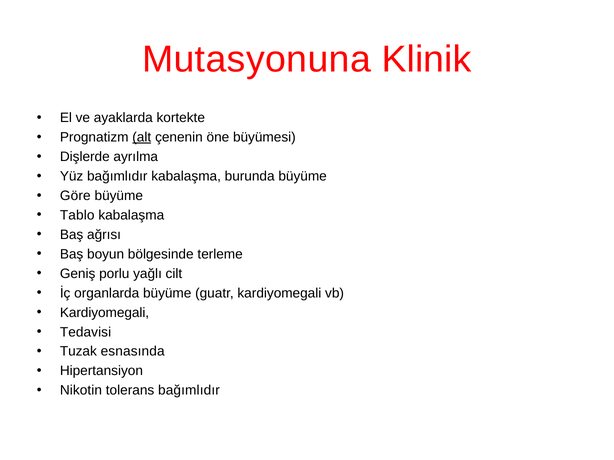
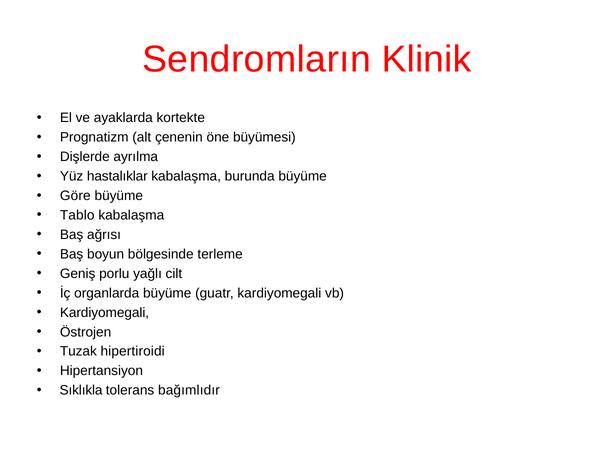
Mutasyonuna: Mutasyonuna -> Sendromların (257, 59)
alt underline: present -> none (142, 137)
Yüz bağımlıdır: bağımlıdır -> hastalıklar (117, 176)
Tedavisi: Tedavisi -> Östrojen (86, 332)
esnasında: esnasında -> hipertiroidi (133, 352)
Nikotin: Nikotin -> Sıklıkla (81, 391)
